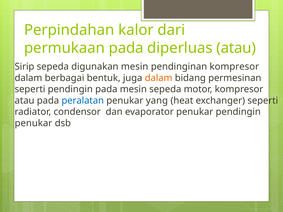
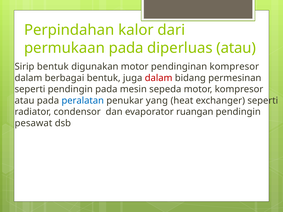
Sirip sepeda: sepeda -> bentuk (53, 67)
digunakan mesin: mesin -> motor (135, 67)
dalam colour: orange -> red (159, 78)
evaporator penukar: penukar -> ruangan (195, 112)
penukar: penukar -> pesawat (33, 123)
